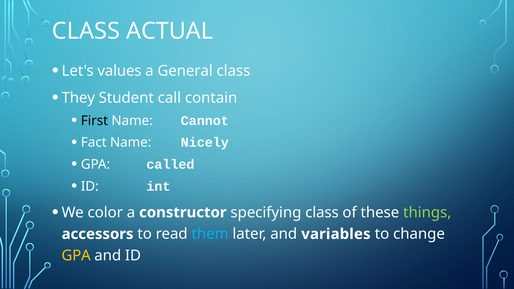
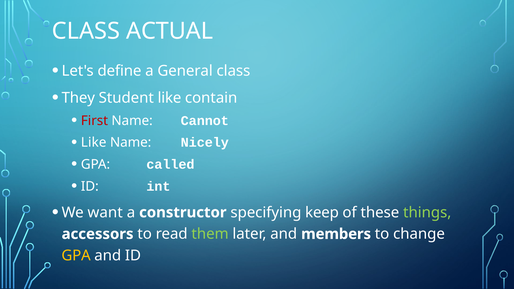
values: values -> define (119, 71)
Student call: call -> like (169, 98)
First colour: black -> red (94, 121)
Fact: Fact -> Like (94, 143)
color: color -> want (105, 213)
specifying class: class -> keep (322, 213)
them colour: light blue -> light green (210, 234)
variables: variables -> members (336, 234)
